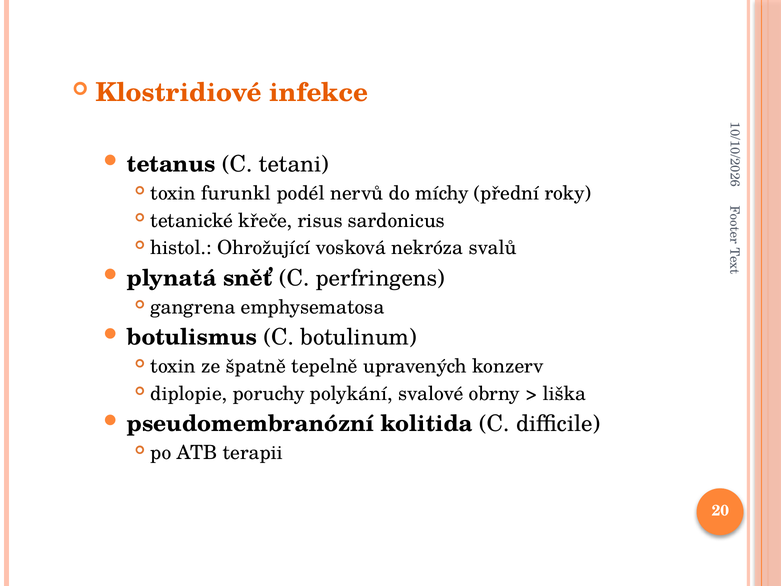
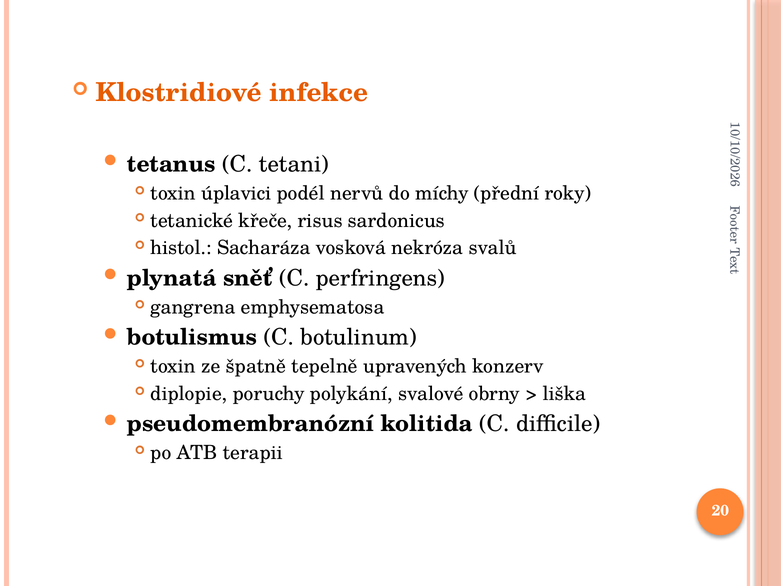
furunkl: furunkl -> úplavici (236, 193)
Ohrožující: Ohrožující -> Sacharáza (264, 248)
